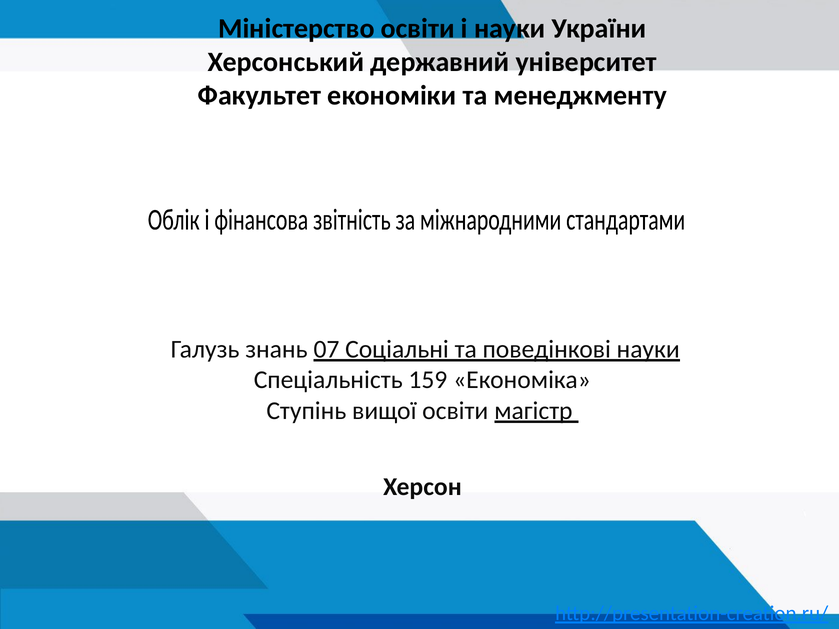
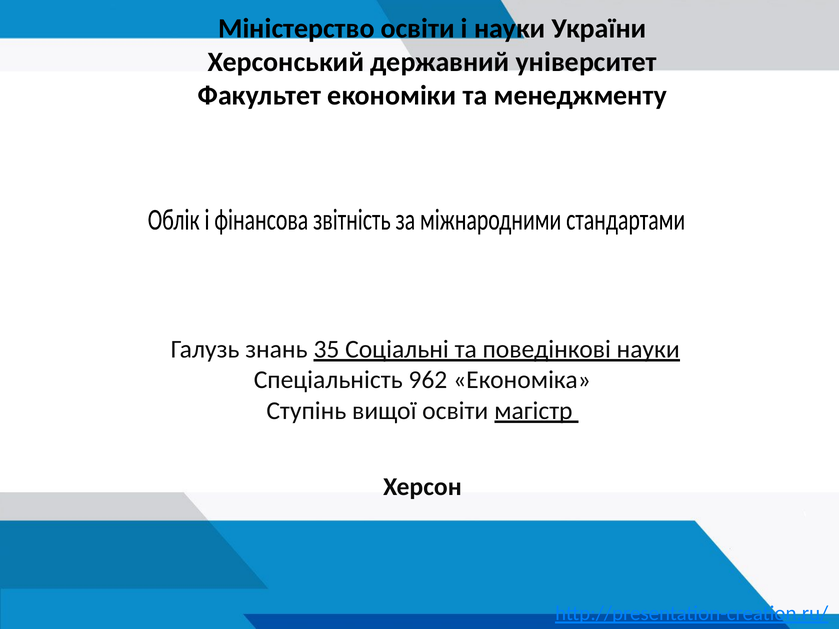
07: 07 -> 35 (327, 349)
159: 159 -> 962 (428, 380)
